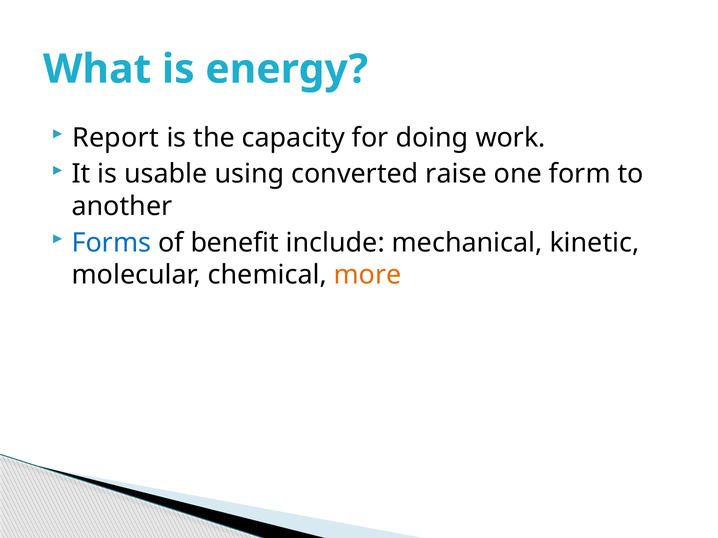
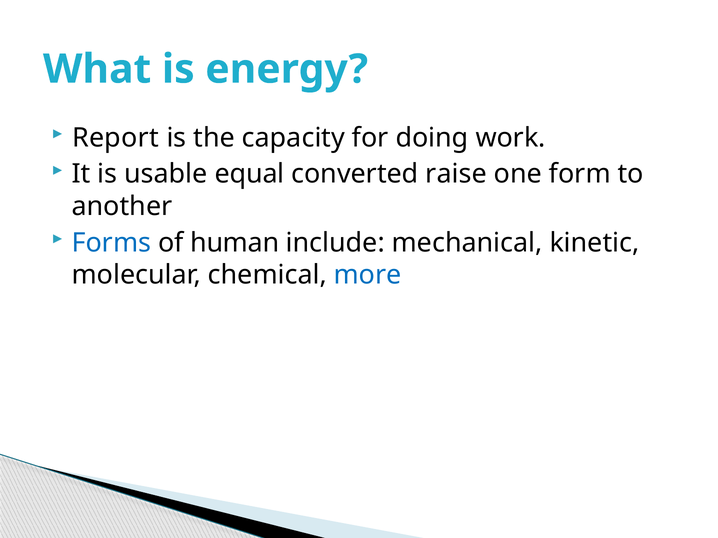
using: using -> equal (250, 174)
benefit: benefit -> human (235, 243)
more colour: orange -> blue (368, 275)
